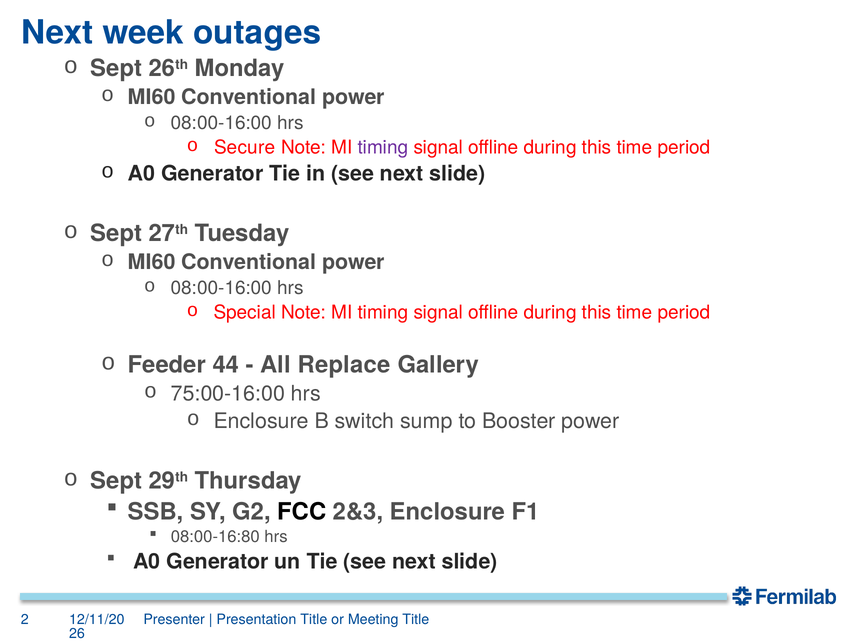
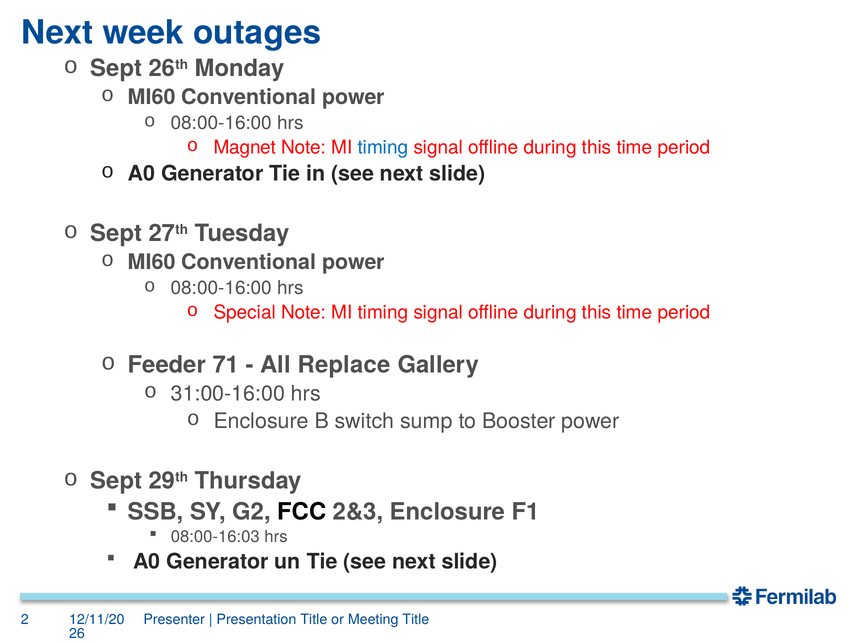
Secure: Secure -> Magnet (245, 147)
timing colour: purple -> blue (383, 147)
44: 44 -> 71 (226, 365)
75:00-16:00: 75:00-16:00 -> 31:00-16:00 (228, 394)
08:00-16:80: 08:00-16:80 -> 08:00-16:03 (215, 537)
